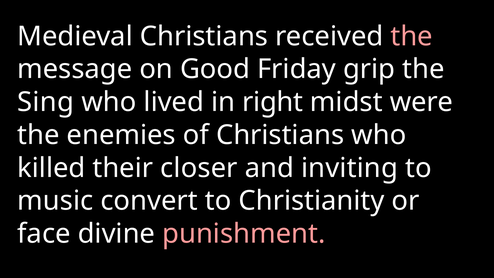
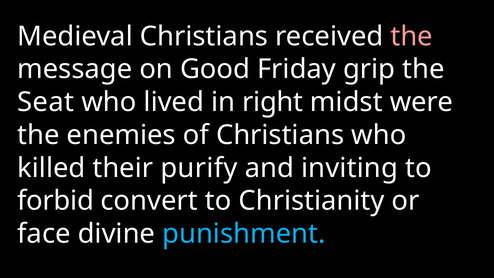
Sing: Sing -> Seat (46, 102)
closer: closer -> purify (199, 168)
music: music -> forbid (55, 201)
punishment colour: pink -> light blue (244, 234)
